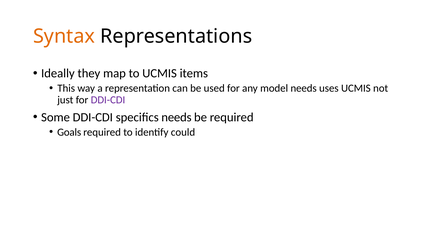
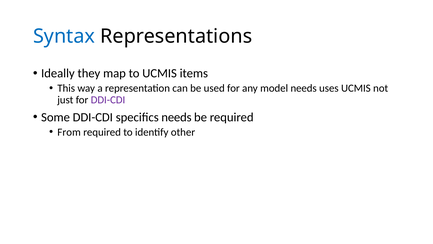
Syntax colour: orange -> blue (64, 36)
Goals: Goals -> From (69, 132)
could: could -> other (183, 132)
